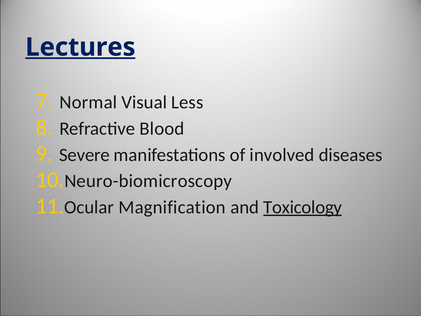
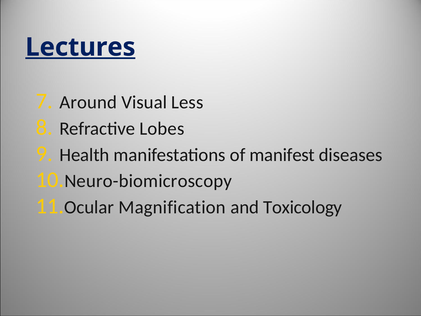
Normal: Normal -> Around (88, 102)
Blood: Blood -> Lobes (162, 129)
Severe: Severe -> Health (84, 155)
involved: involved -> manifest (282, 155)
Toxicology underline: present -> none (303, 207)
